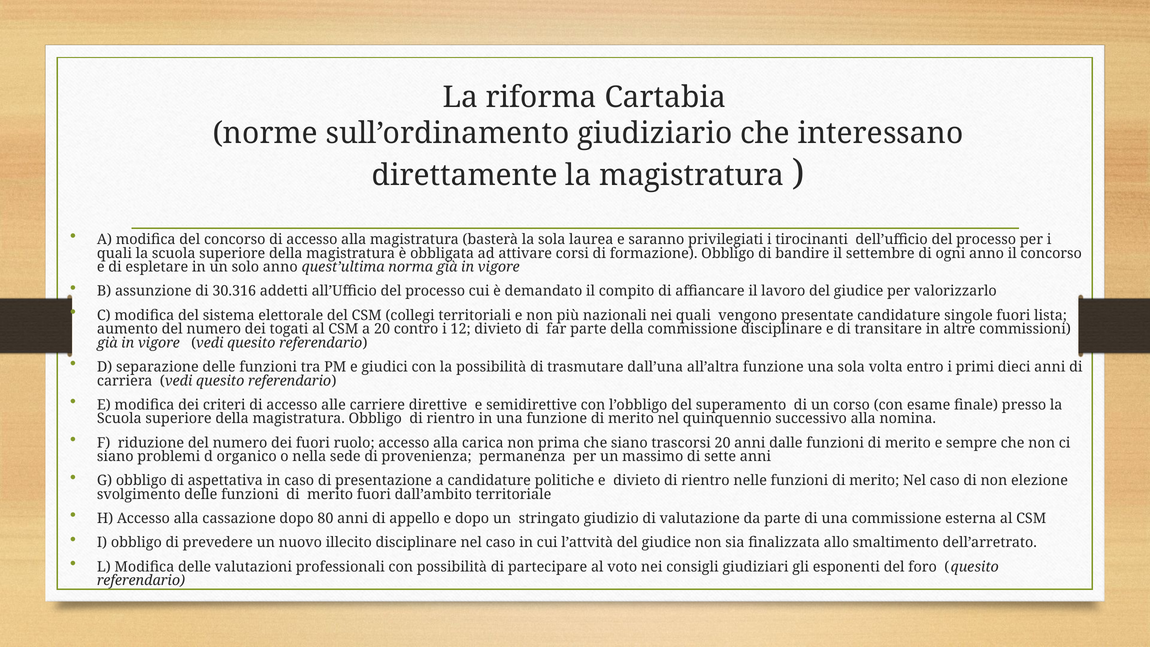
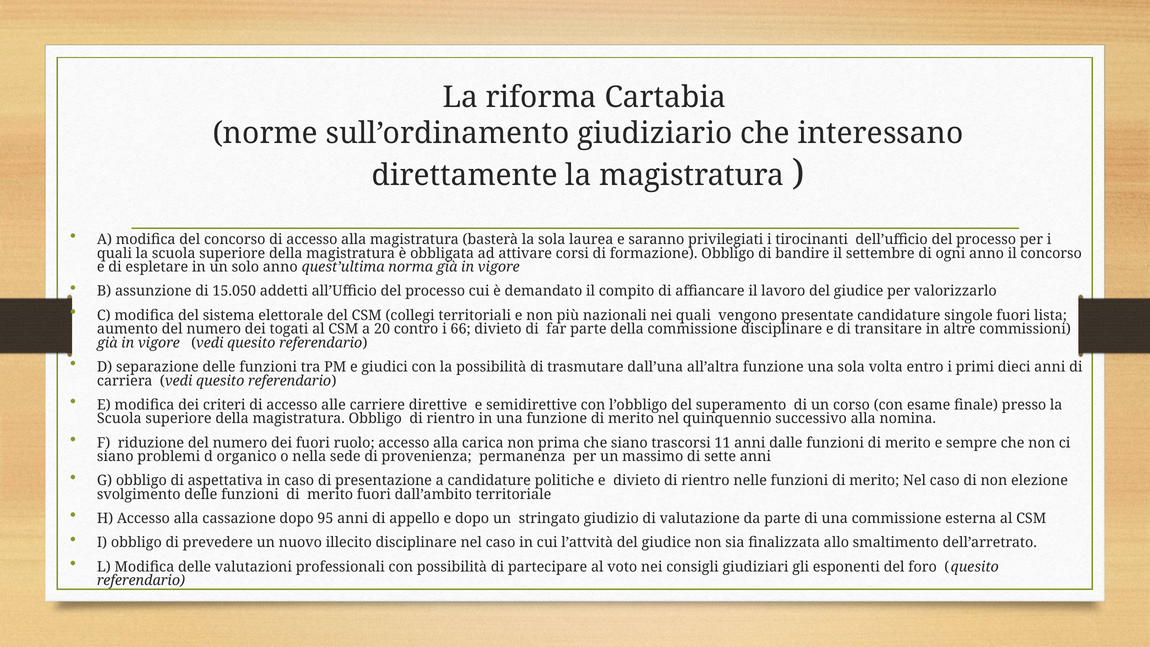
30.316: 30.316 -> 15.050 (234, 291)
12: 12 -> 66 (461, 329)
trascorsi 20: 20 -> 11 (723, 443)
80: 80 -> 95 (325, 519)
